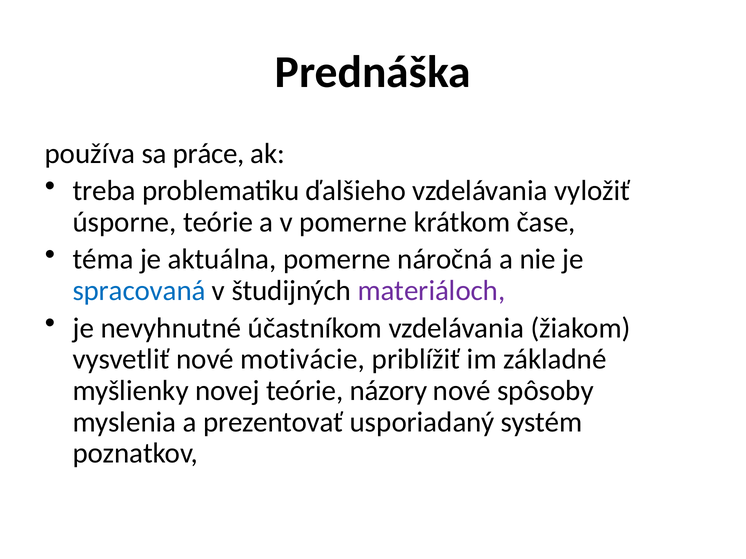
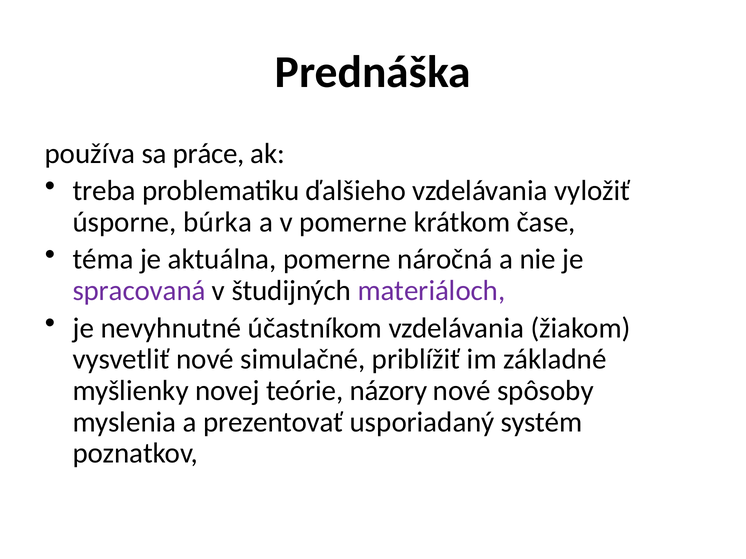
úsporne teórie: teórie -> búrka (218, 222)
spracovaná colour: blue -> purple (139, 291)
motivácie: motivácie -> simulačné (303, 360)
